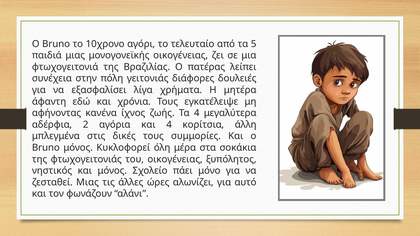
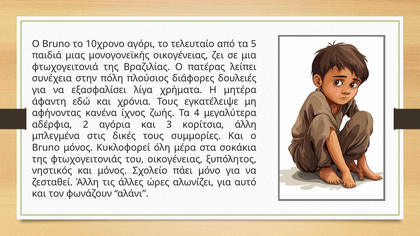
γειτονιάς: γειτονιάς -> πλούσιος (148, 79)
και 4: 4 -> 3 (169, 125)
ζεσταθεί Μιας: Μιας -> Άλλη (88, 182)
